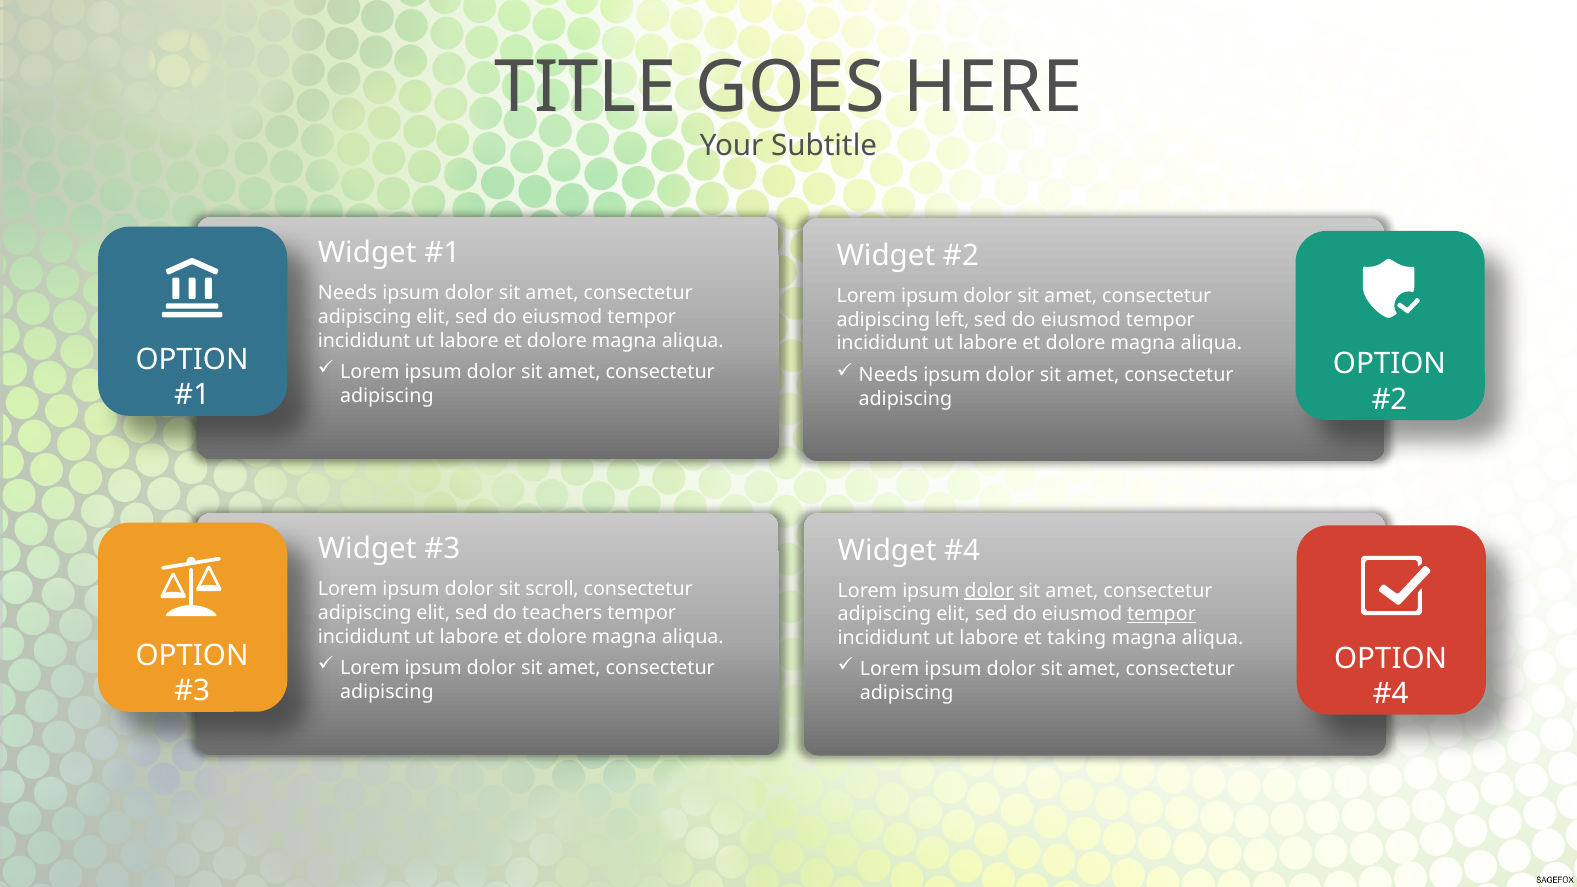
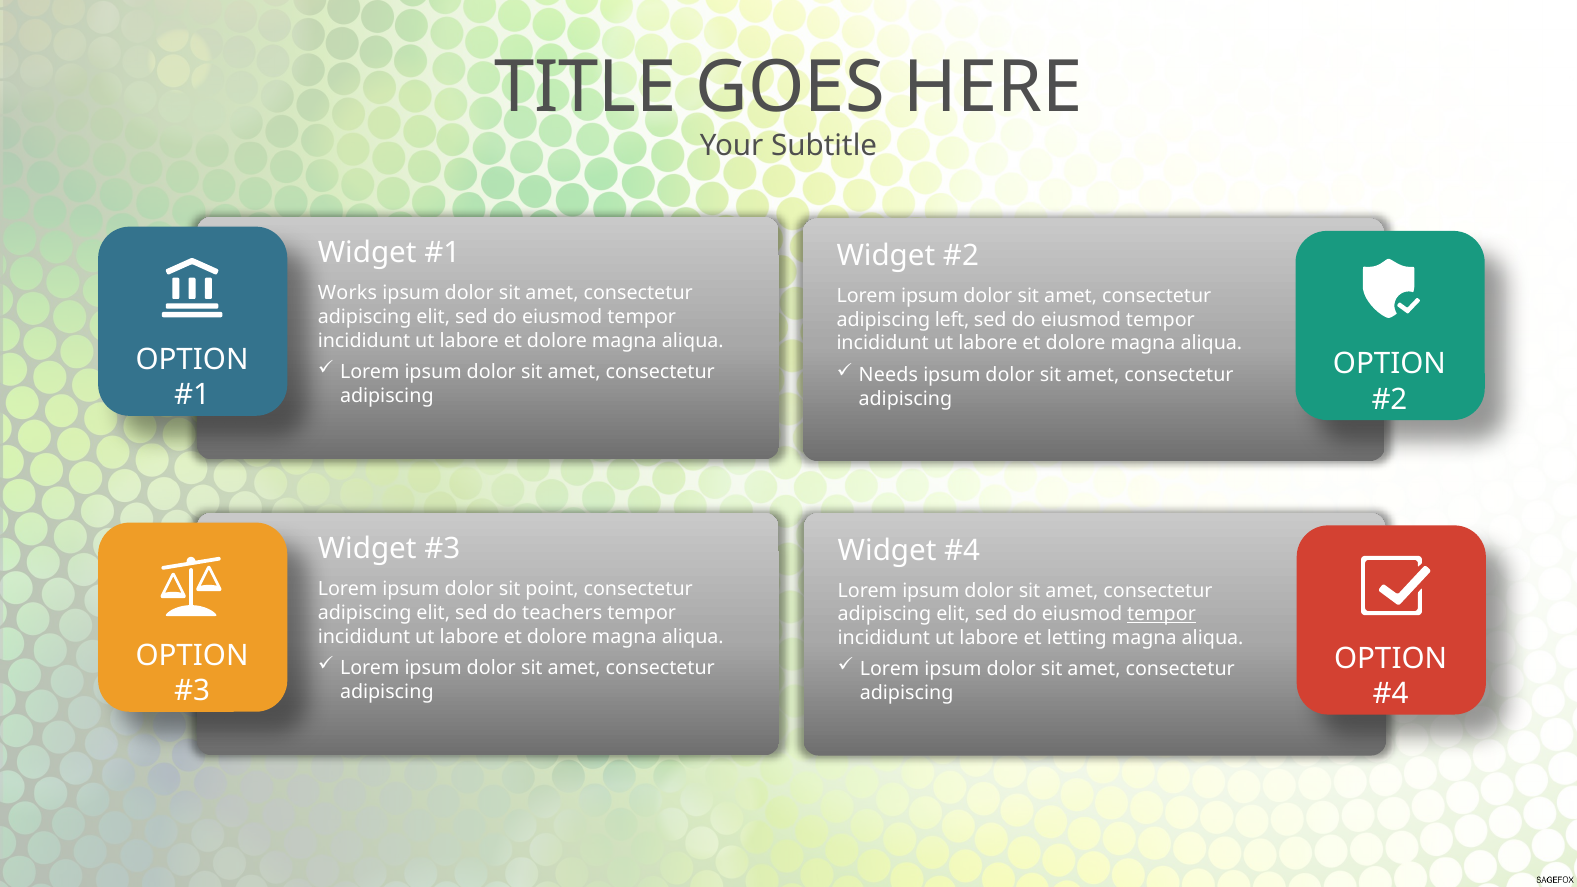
Needs: Needs -> Works (347, 293)
scroll: scroll -> point (552, 589)
dolor underline: present -> none (989, 591)
taking: taking -> letting (1077, 638)
